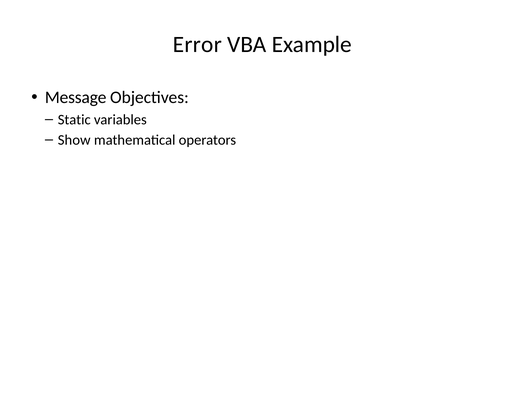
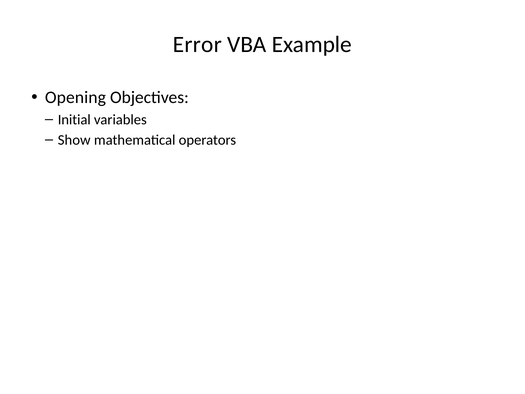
Message: Message -> Opening (75, 97)
Static: Static -> Initial (74, 119)
